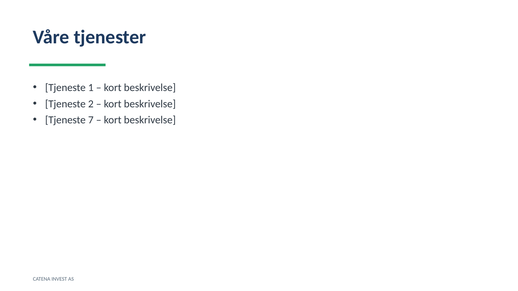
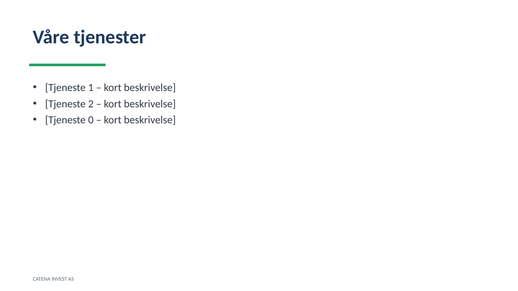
7: 7 -> 0 (91, 120)
